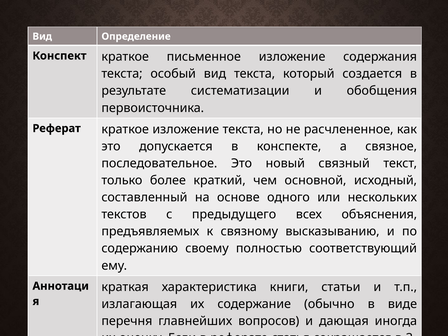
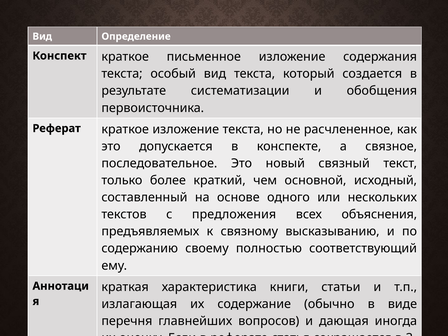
предыдущего: предыдущего -> предложения (234, 215)
